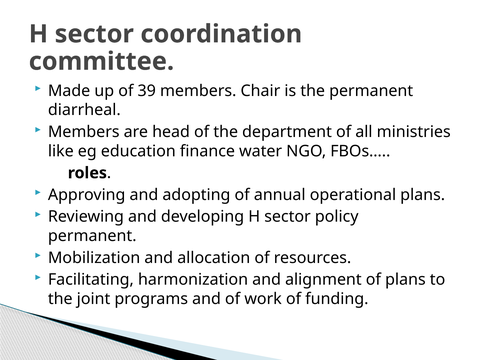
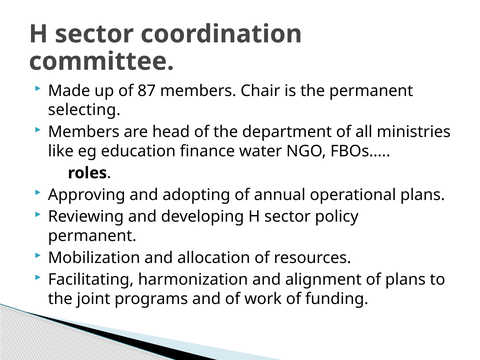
39: 39 -> 87 (147, 91)
diarrheal: diarrheal -> selecting (84, 110)
